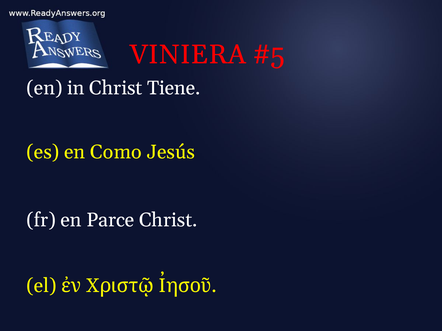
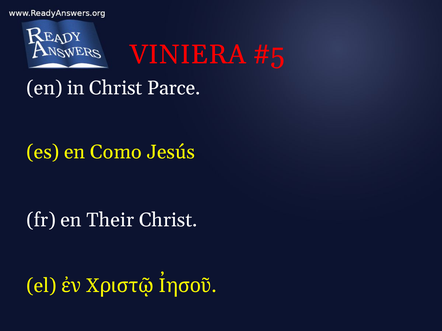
Tiene: Tiene -> Parce (174, 88)
Parce: Parce -> Their (110, 220)
